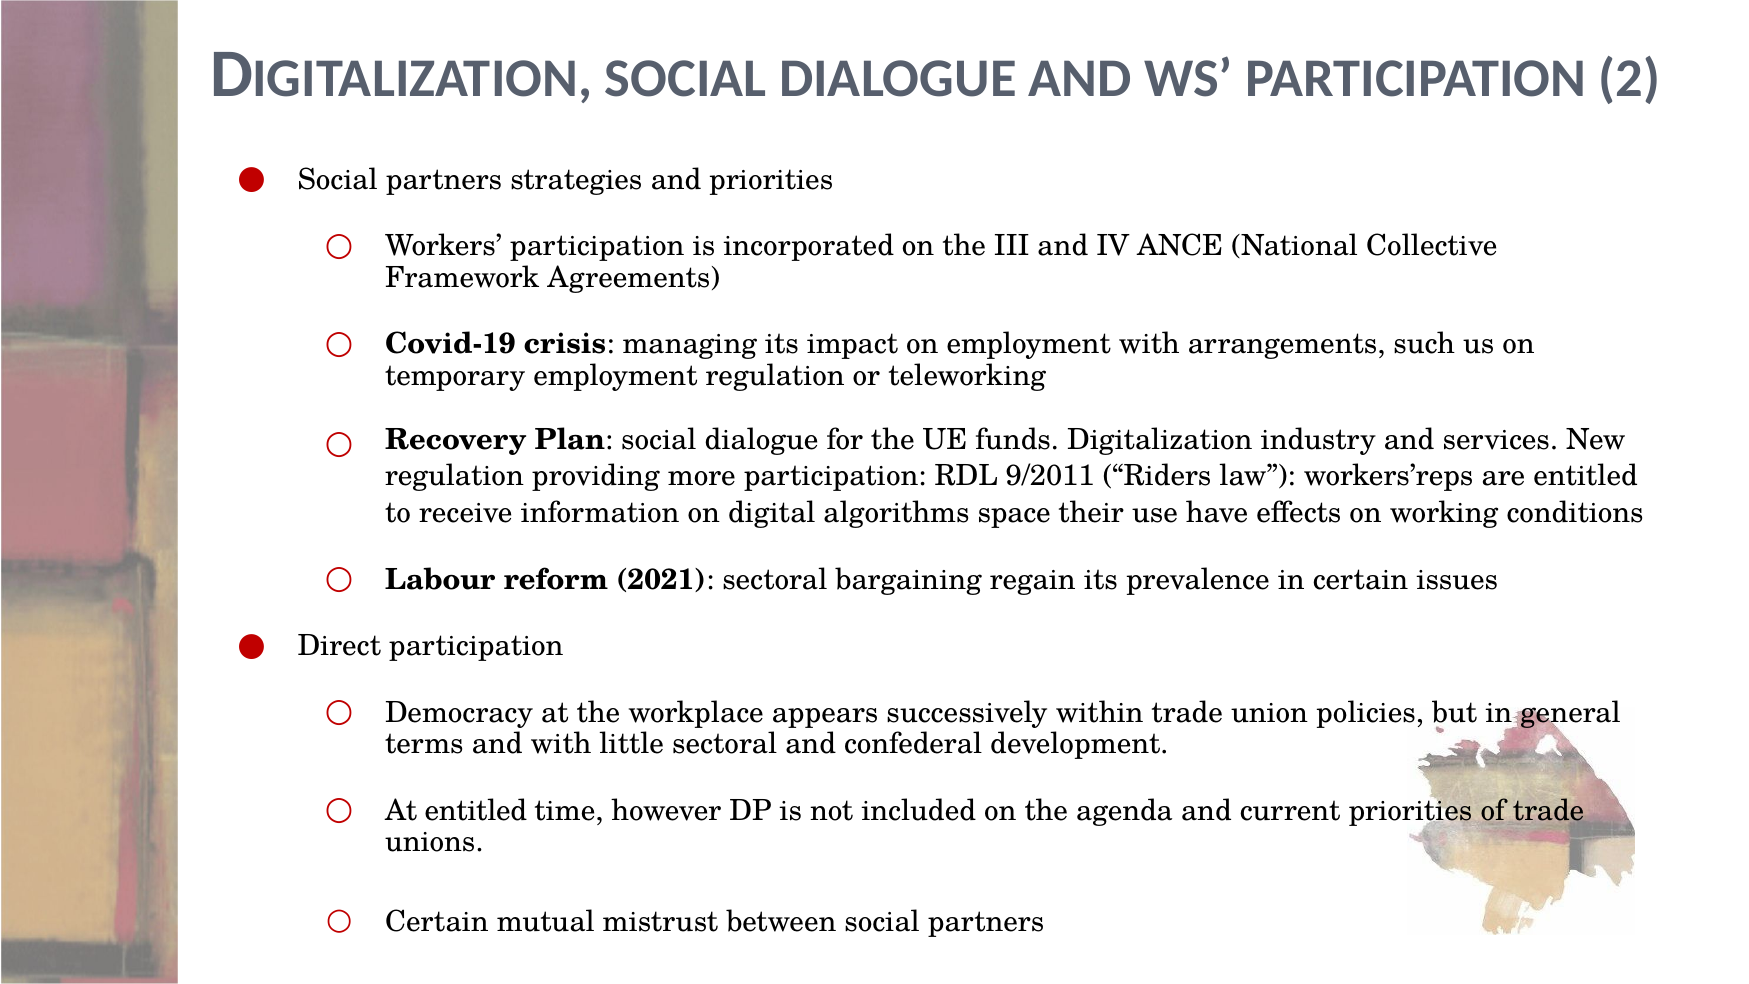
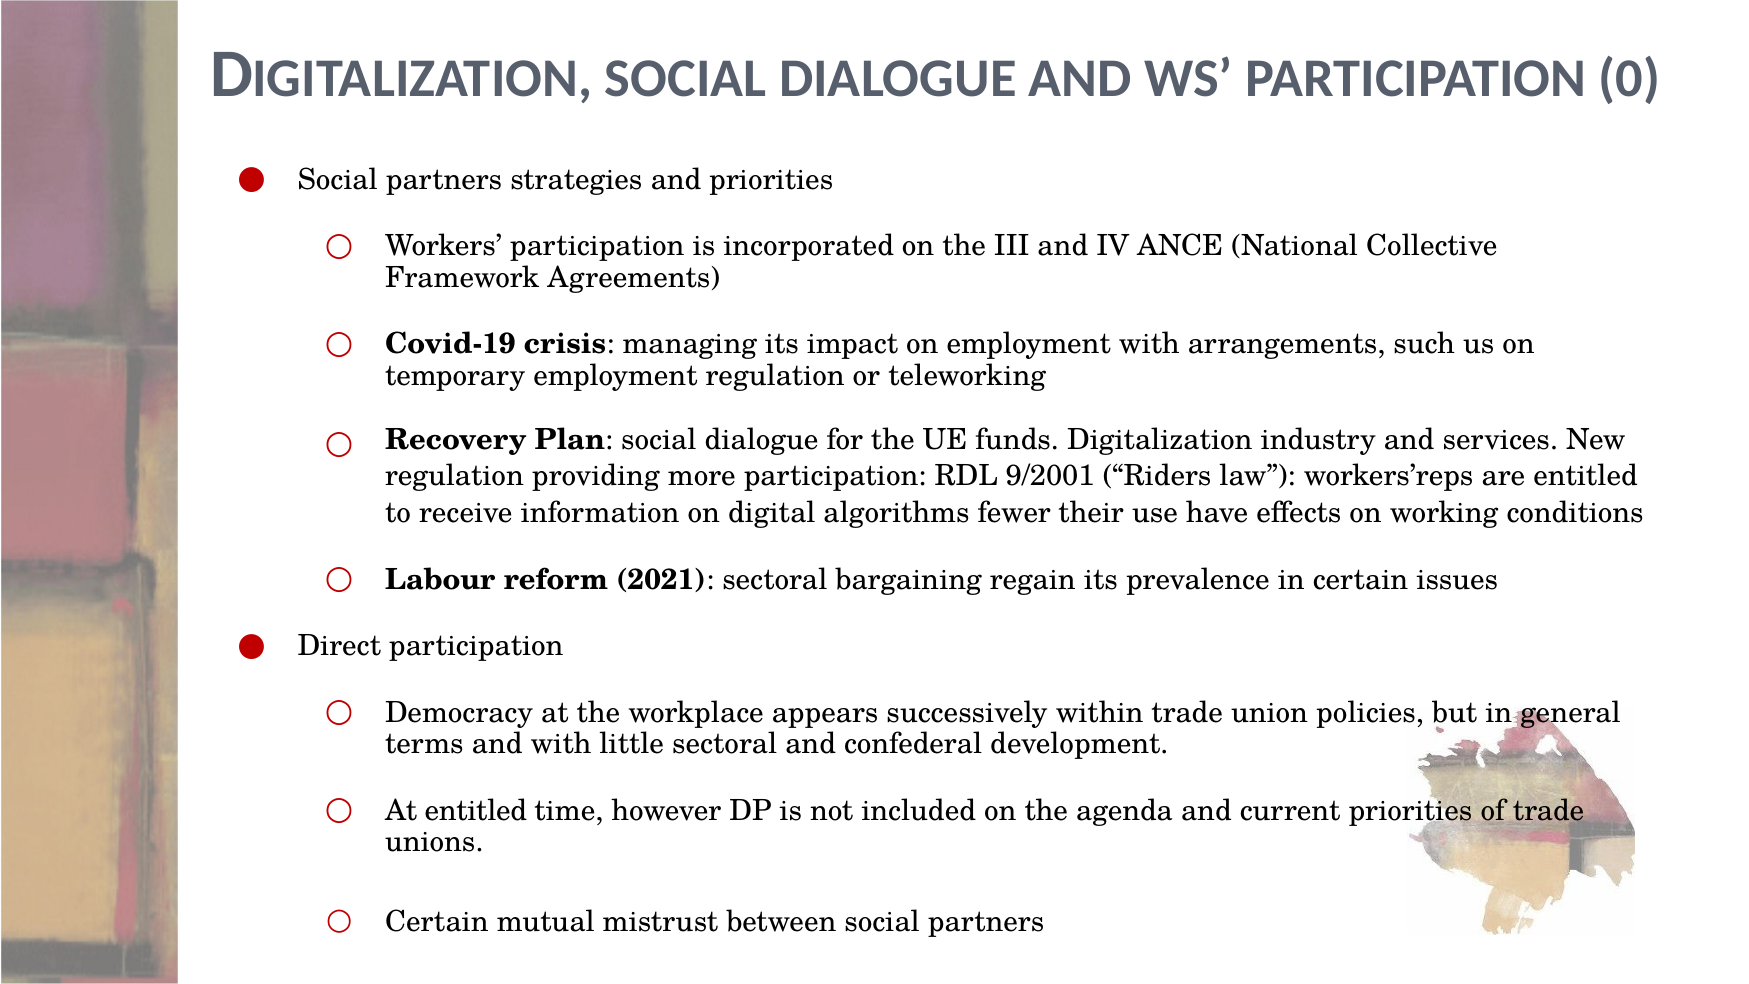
2: 2 -> 0 (1630, 79)
9/2011: 9/2011 -> 9/2001 (1050, 476)
space: space -> fewer (1014, 512)
